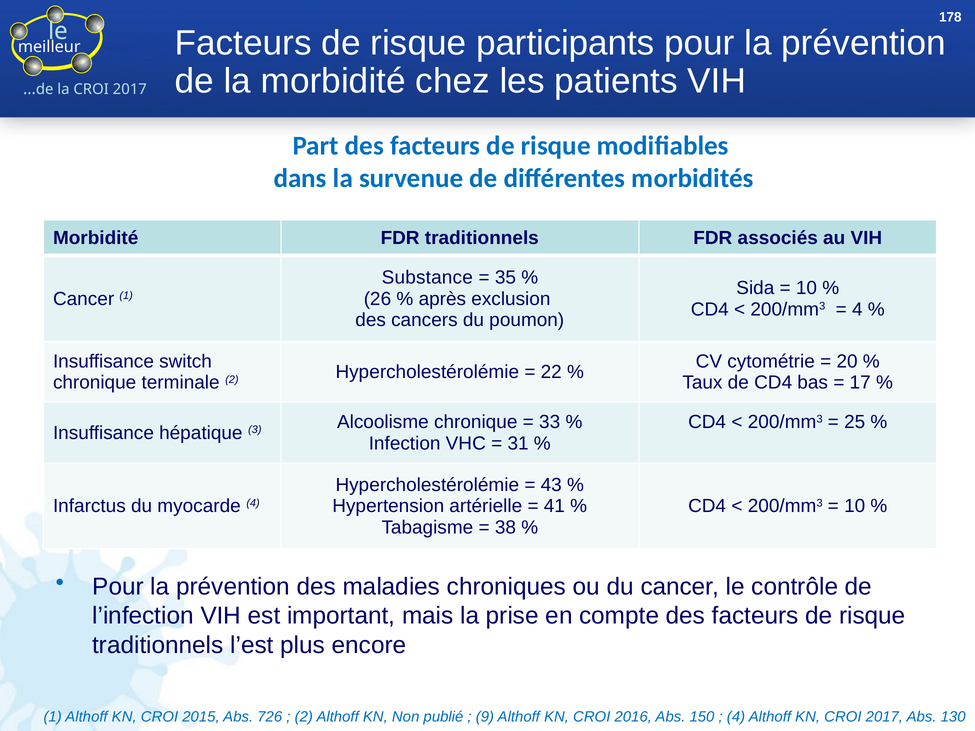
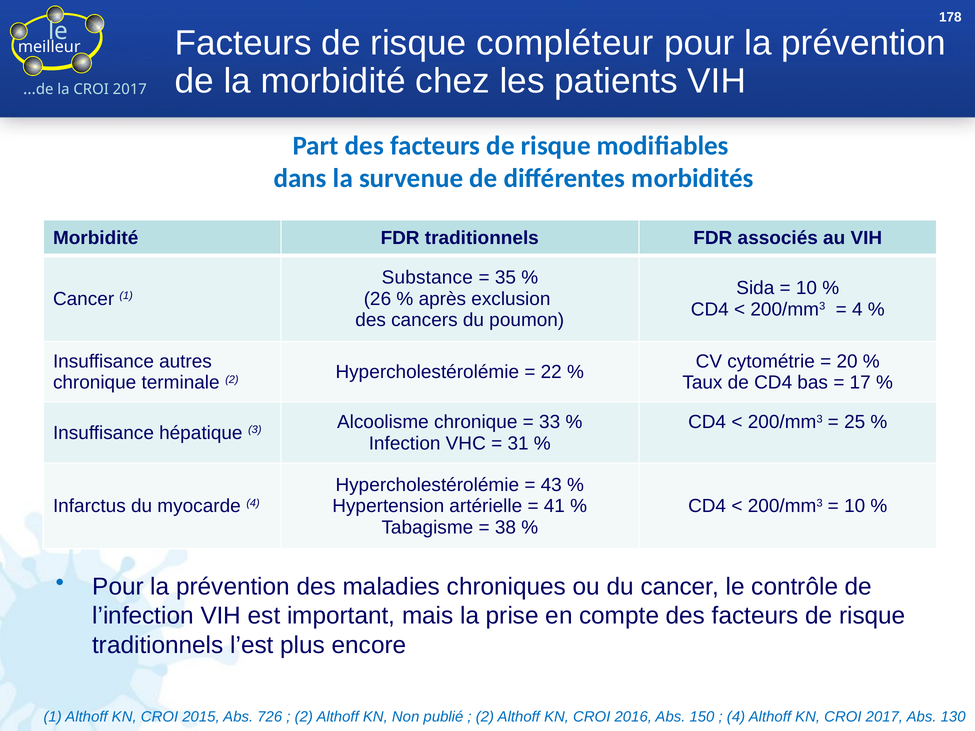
participants: participants -> compléteur (565, 43)
switch: switch -> autres (185, 362)
9: 9 -> 2 (485, 717)
